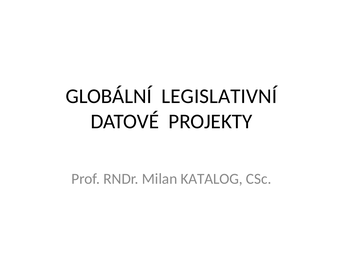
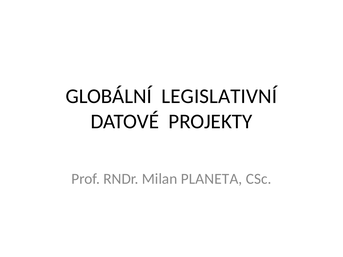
KATALOG: KATALOG -> PLANETA (212, 179)
